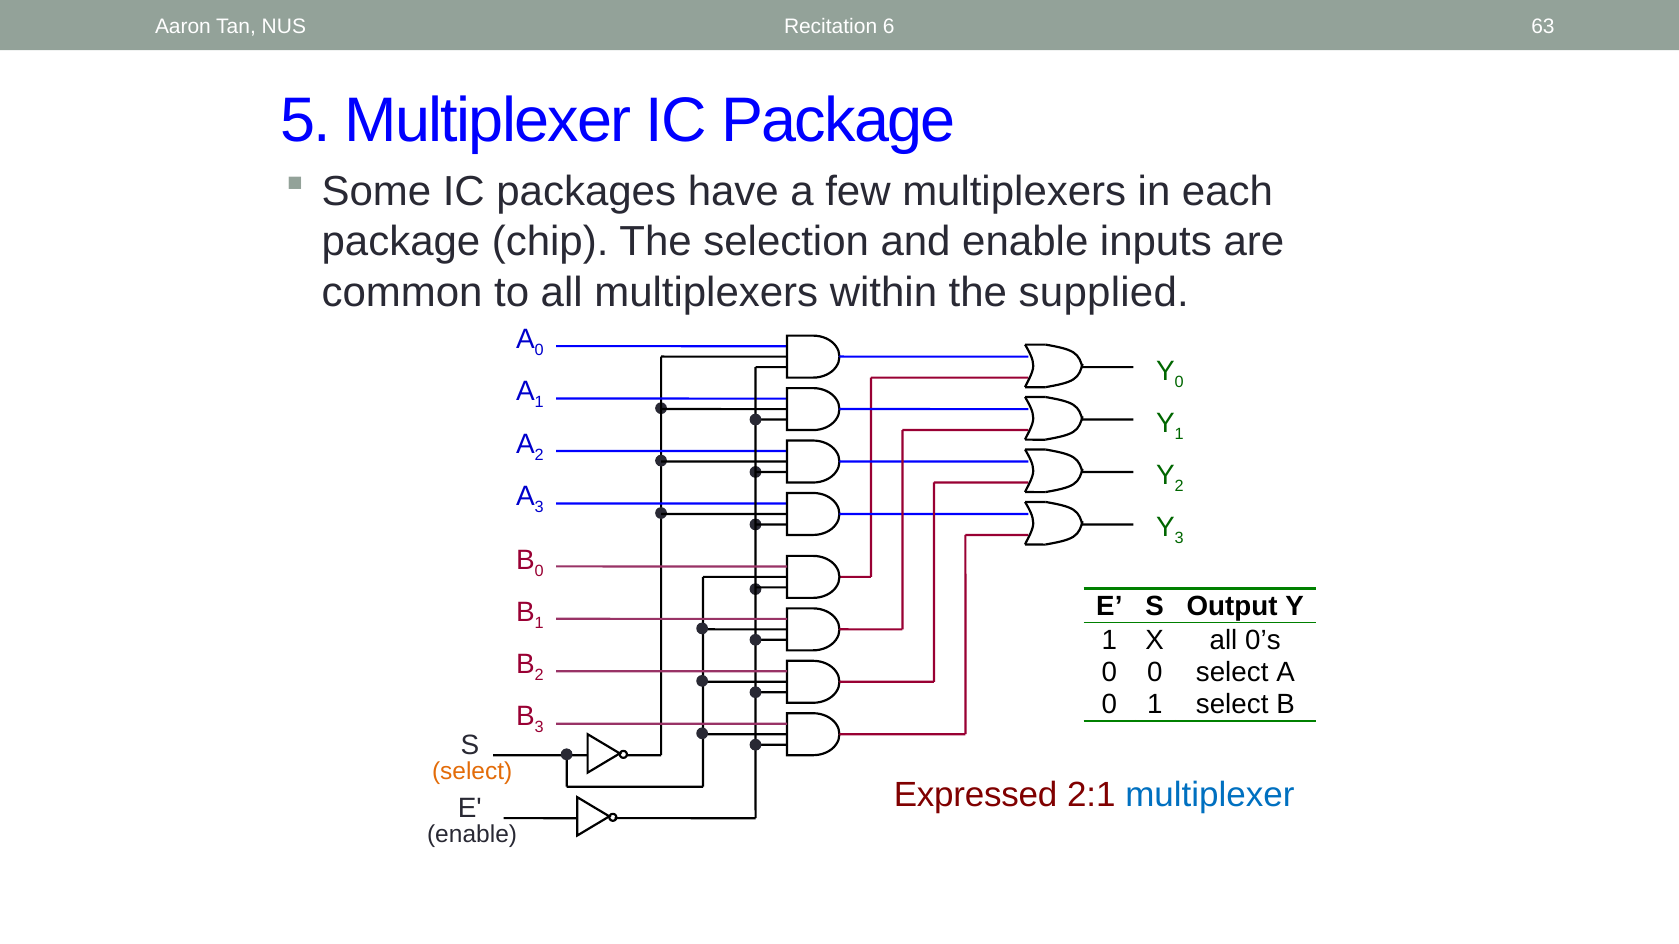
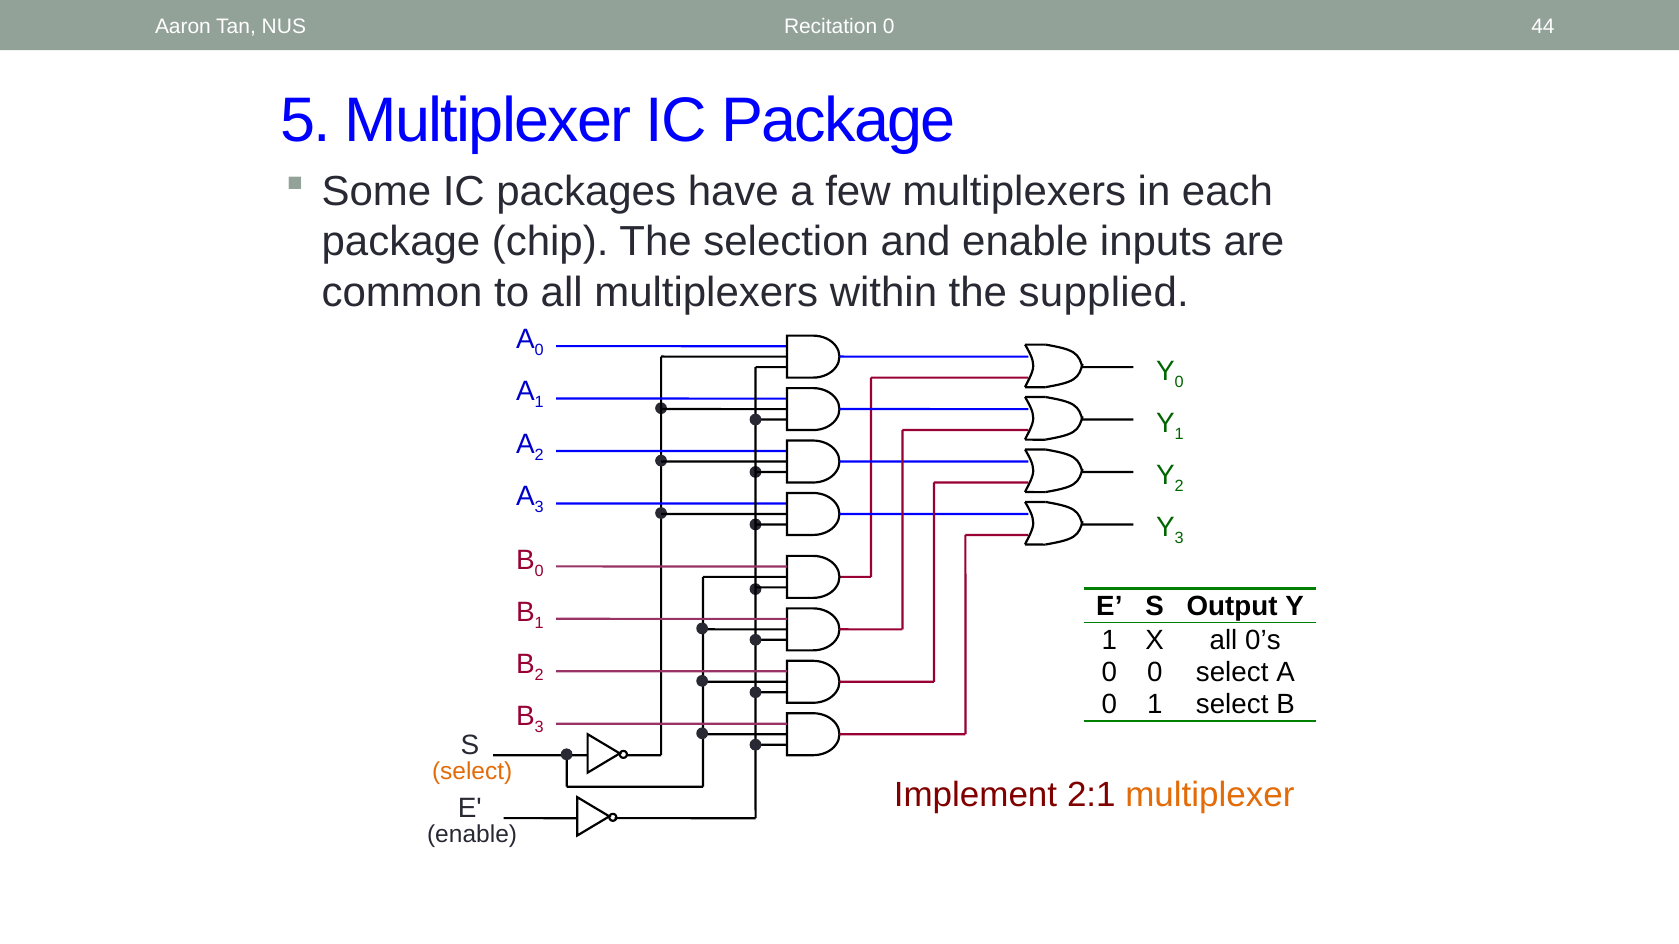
Recitation 6: 6 -> 0 (889, 27)
63: 63 -> 44 (1543, 27)
Expressed: Expressed -> Implement (976, 796)
multiplexer colour: blue -> orange (1210, 796)
